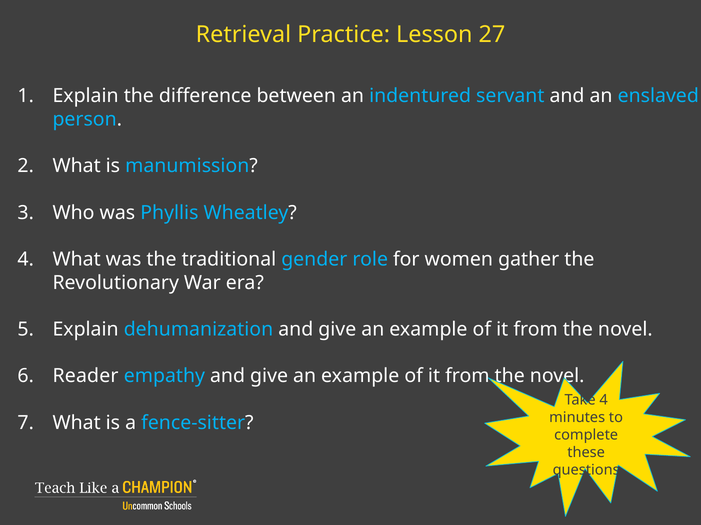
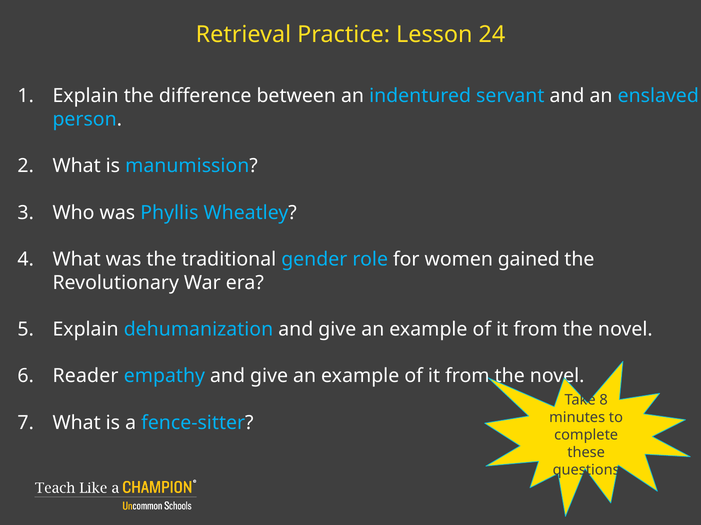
27: 27 -> 24 (492, 35)
gather: gather -> gained (529, 260)
Take 4: 4 -> 8 (604, 401)
